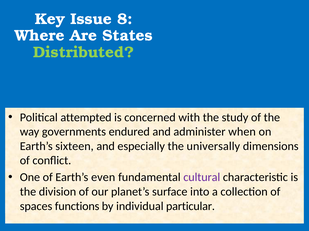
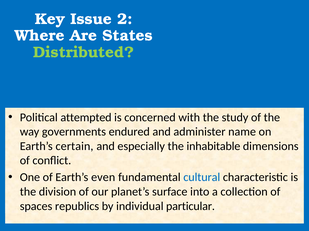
8: 8 -> 2 (125, 19)
when: when -> name (242, 132)
sixteen: sixteen -> certain (74, 147)
universally: universally -> inhabitable (213, 147)
cultural colour: purple -> blue (202, 178)
functions: functions -> republics (77, 207)
